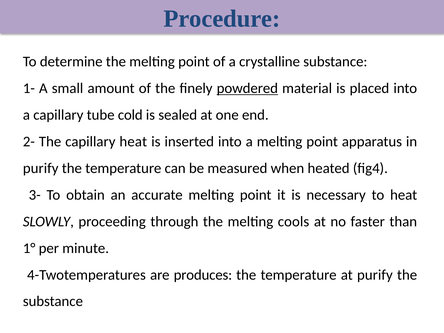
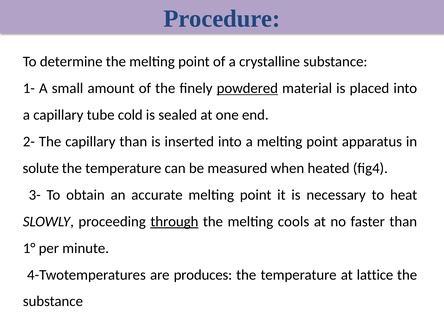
capillary heat: heat -> than (133, 142)
purify: purify -> solute (41, 168)
through underline: none -> present (174, 222)
at purify: purify -> lattice (375, 275)
